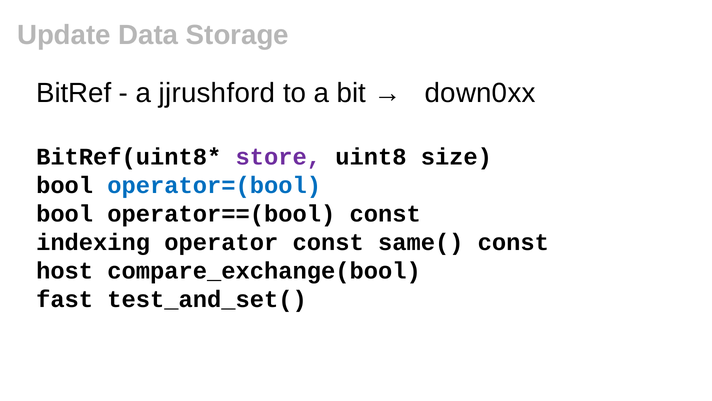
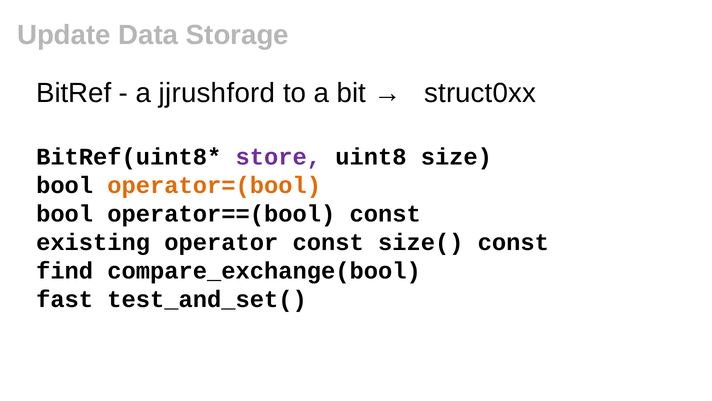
down0xx: down0xx -> struct0xx (480, 93)
operator=(bool colour: blue -> orange (214, 185)
indexing: indexing -> existing (93, 242)
same(: same( -> size( (421, 242)
host: host -> find (65, 271)
